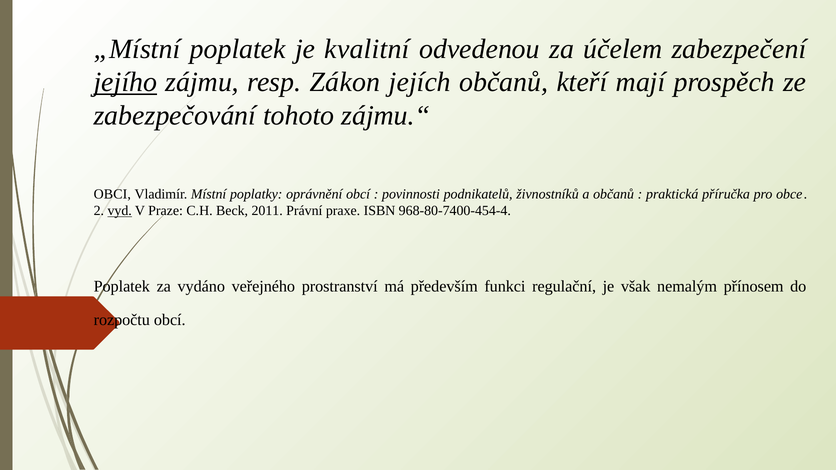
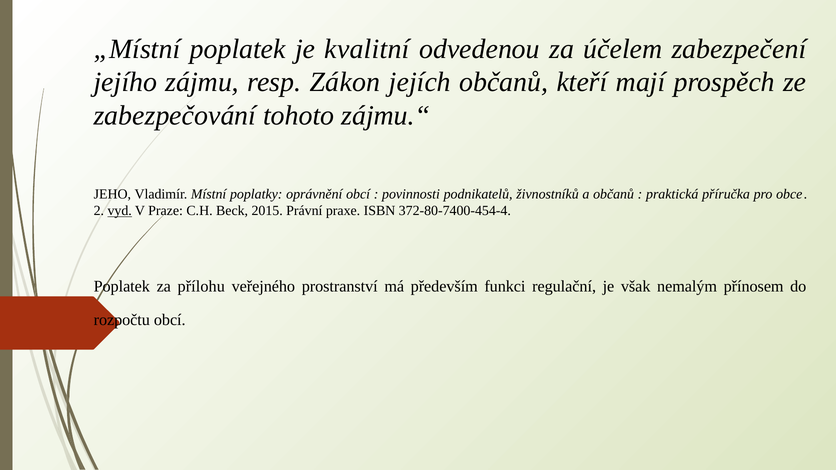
jejího underline: present -> none (125, 82)
OBCI: OBCI -> JEHO (112, 194)
2011: 2011 -> 2015 (267, 211)
968-80-7400-454-4: 968-80-7400-454-4 -> 372-80-7400-454-4 (455, 211)
vydáno: vydáno -> přílohu (201, 287)
